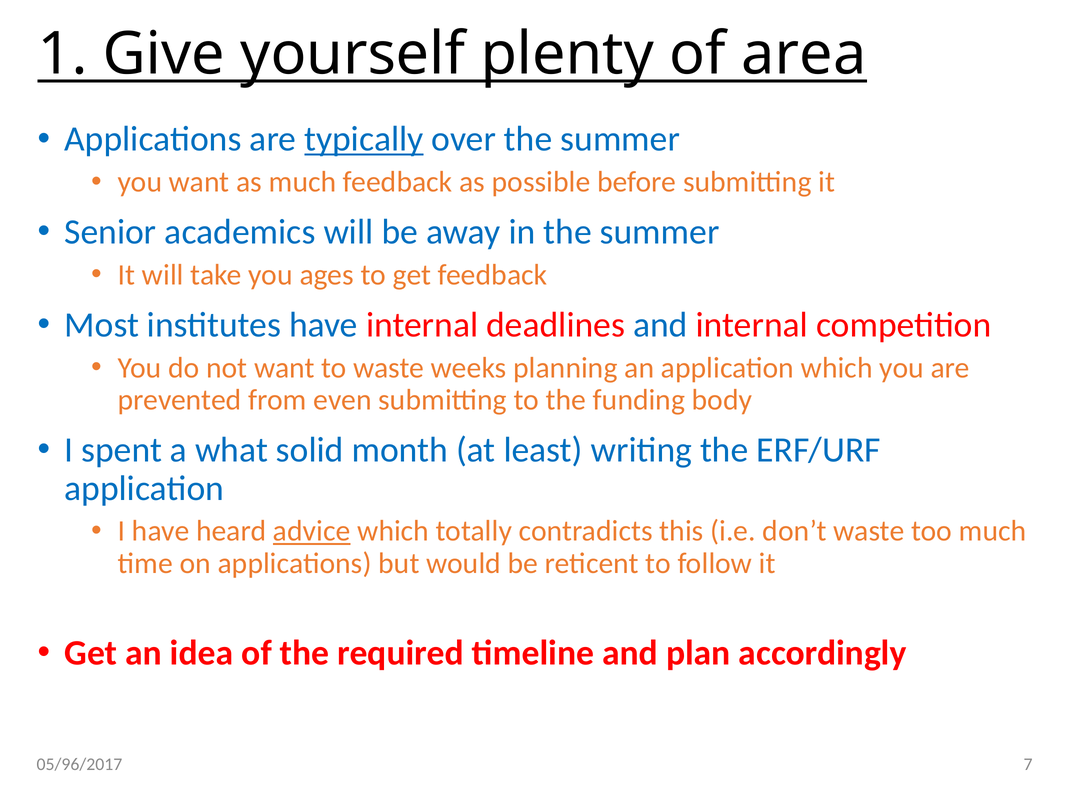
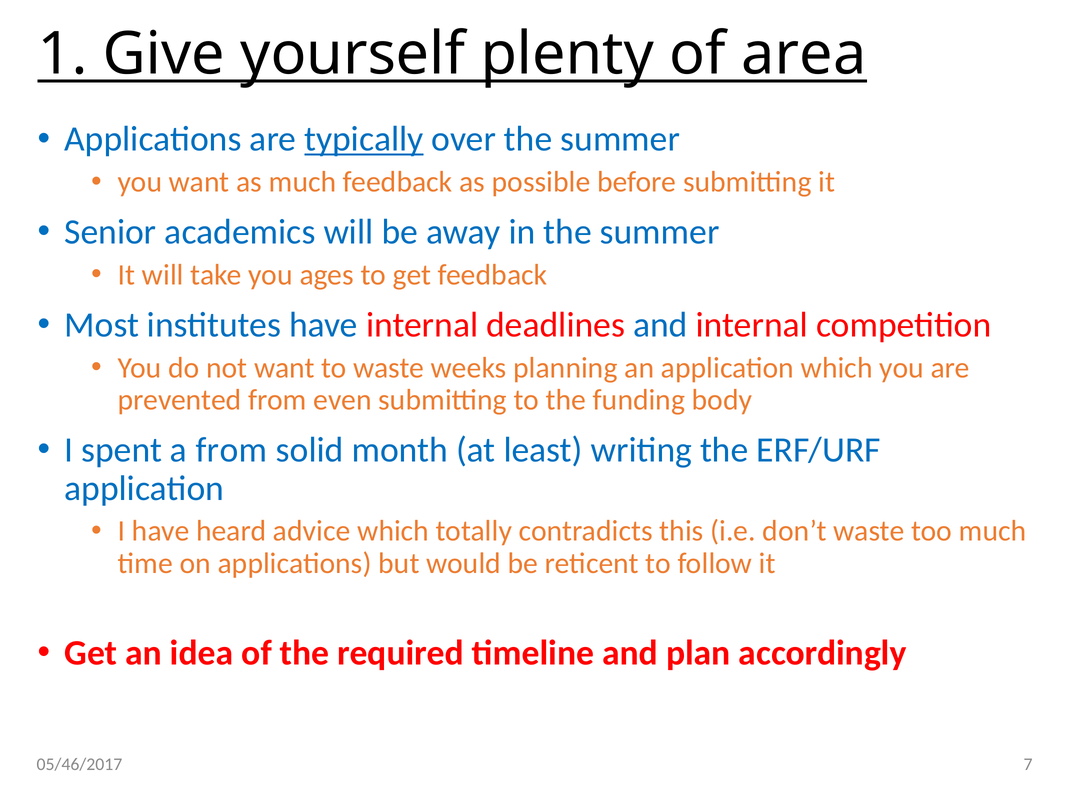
a what: what -> from (231, 450)
advice underline: present -> none (312, 531)
05/96/2017: 05/96/2017 -> 05/46/2017 (79, 764)
